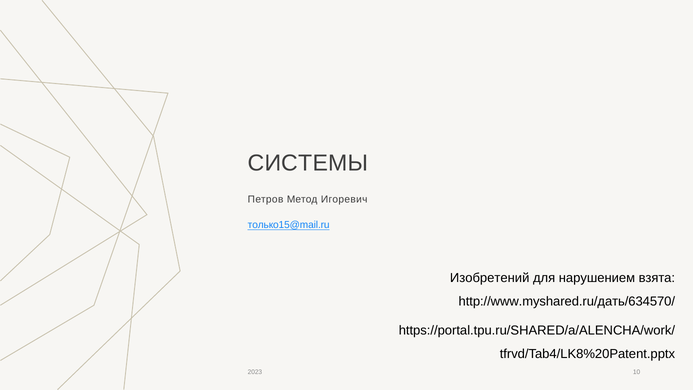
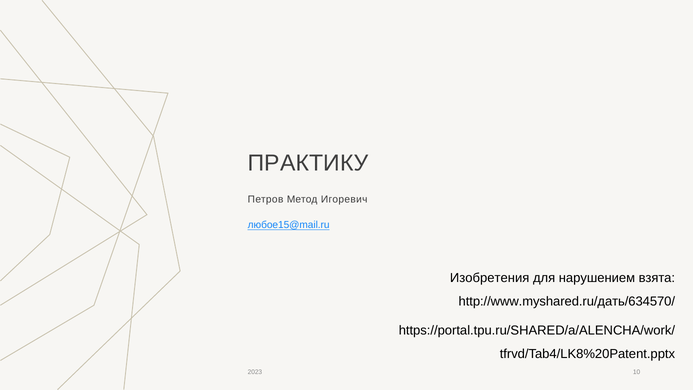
СИСТЕМЫ: СИСТЕМЫ -> ПРАКТИКУ (308, 163)
только15@mail.ru: только15@mail.ru -> любое15@mail.ru (289, 225)
Изобретений: Изобретений -> Изобретения (490, 278)
